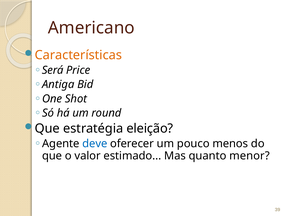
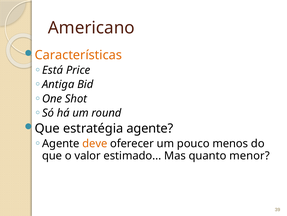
Será: Será -> Está (53, 70)
estratégia eleição: eleição -> agente (150, 128)
deve colour: blue -> orange (95, 143)
